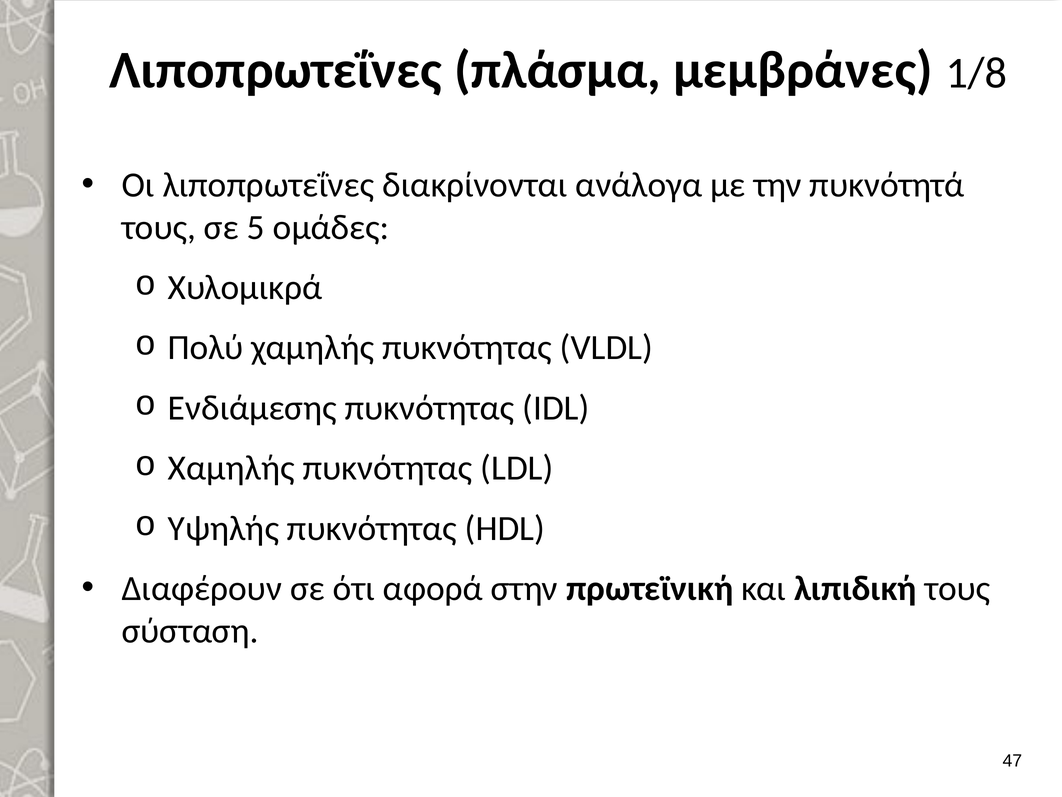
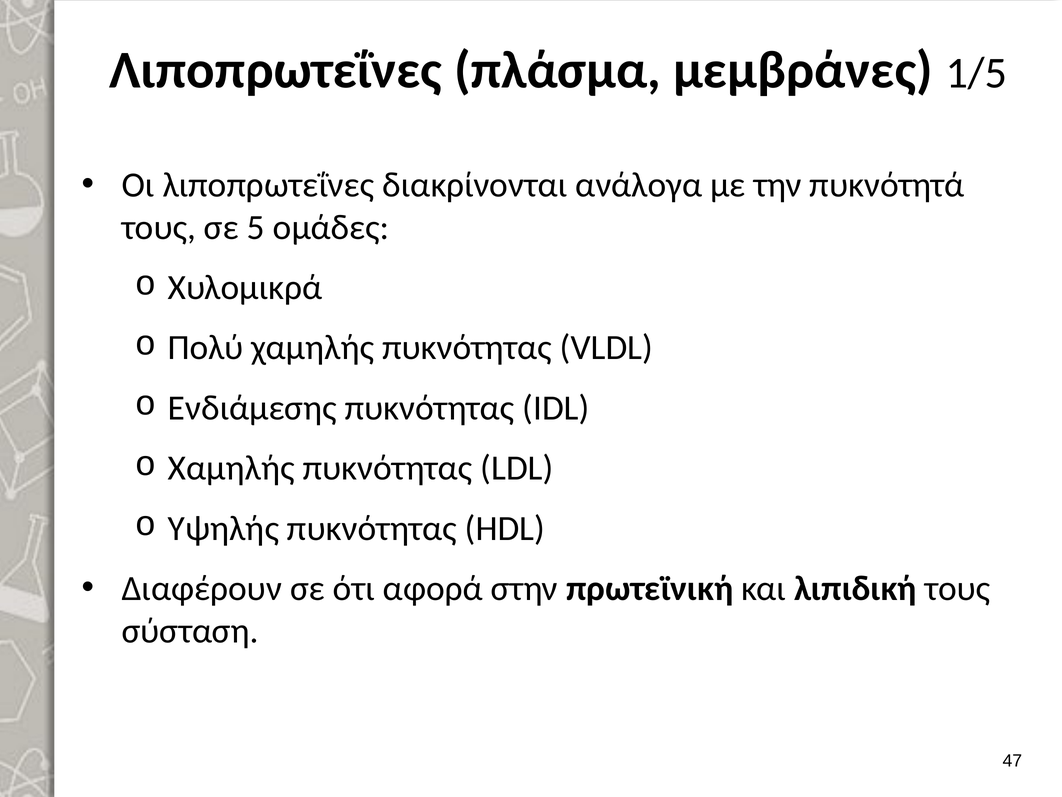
1/8: 1/8 -> 1/5 (976, 73)
